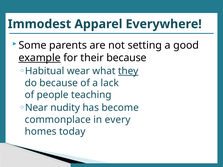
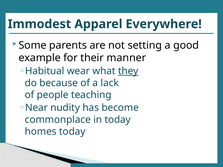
example underline: present -> none (40, 58)
their because: because -> manner (126, 58)
in every: every -> today (118, 120)
